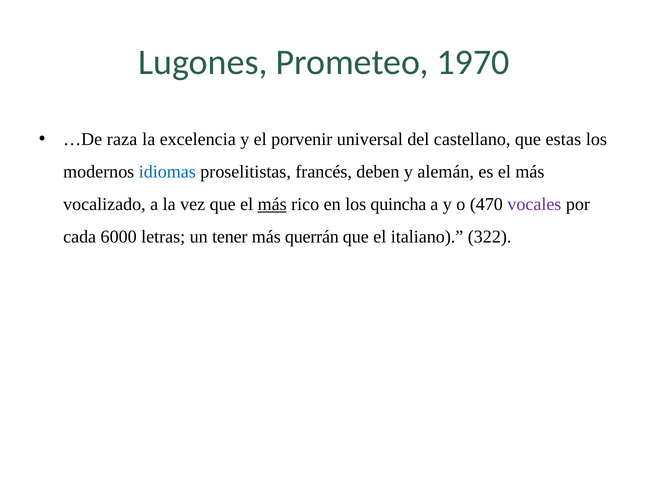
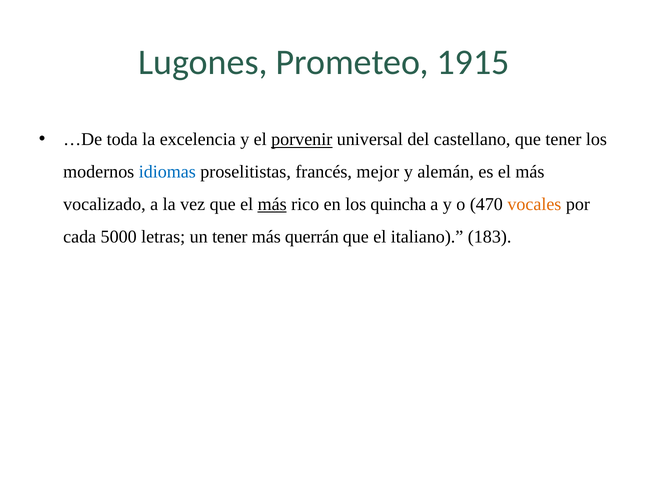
1970: 1970 -> 1915 (473, 62)
raza: raza -> toda (122, 140)
porvenir underline: none -> present (302, 140)
que estas: estas -> tener (563, 140)
deben: deben -> mejor (378, 172)
vocales colour: purple -> orange (534, 204)
6000: 6000 -> 5000 (119, 237)
322: 322 -> 183 (490, 237)
